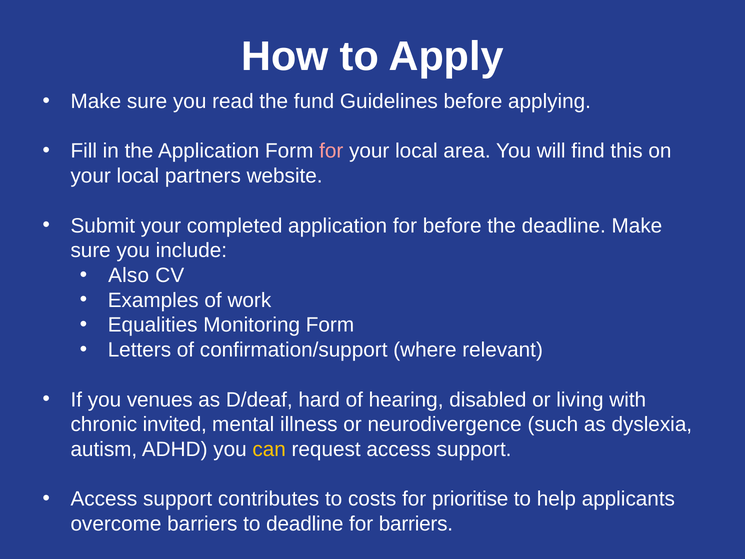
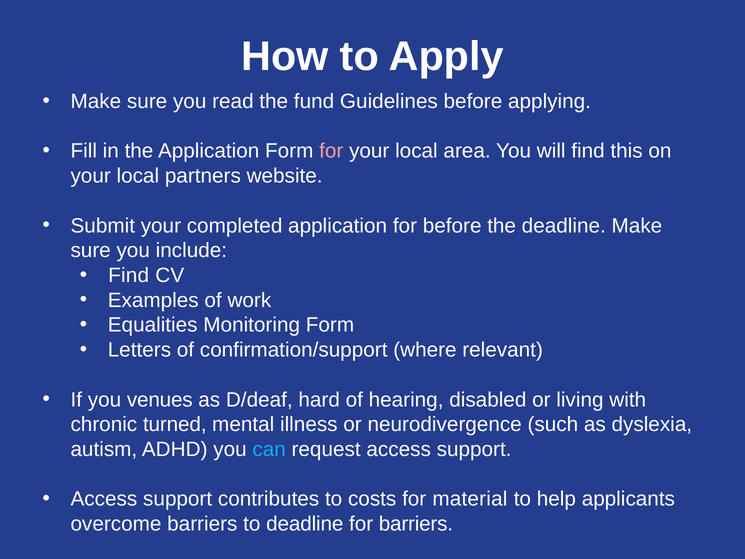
Also: Also -> Find (129, 275)
invited: invited -> turned (175, 424)
can colour: yellow -> light blue (269, 449)
prioritise: prioritise -> material (470, 499)
